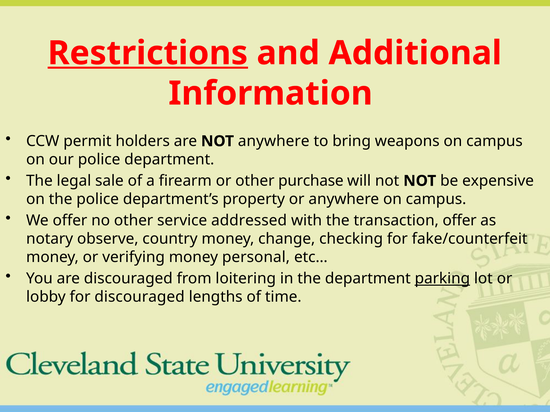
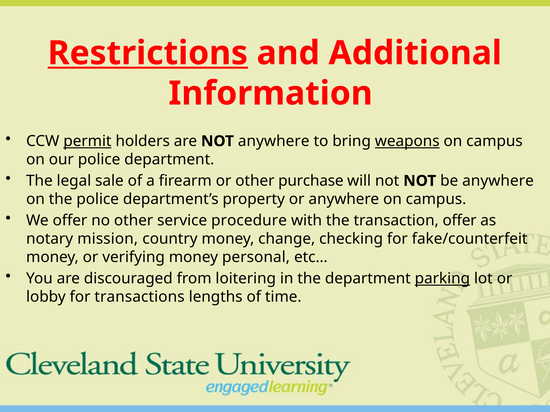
permit underline: none -> present (87, 141)
weapons underline: none -> present (407, 141)
be expensive: expensive -> anywhere (498, 181)
addressed: addressed -> procedure (249, 221)
observe: observe -> mission (108, 239)
for discouraged: discouraged -> transactions (140, 297)
